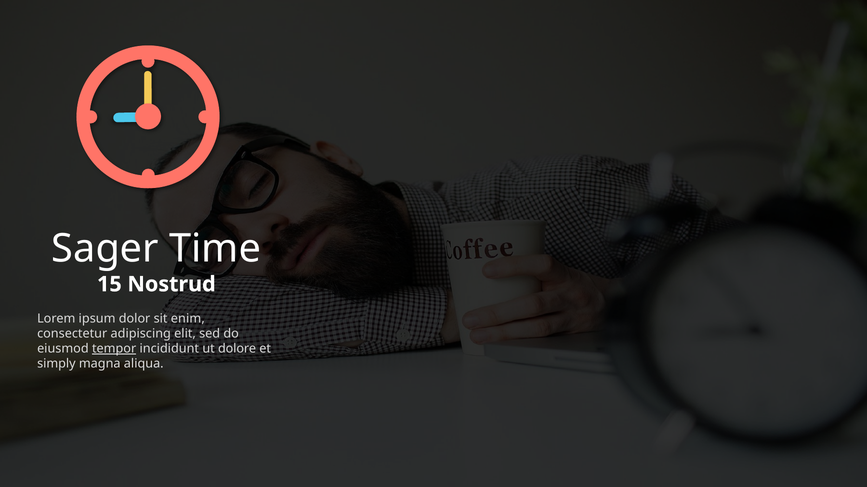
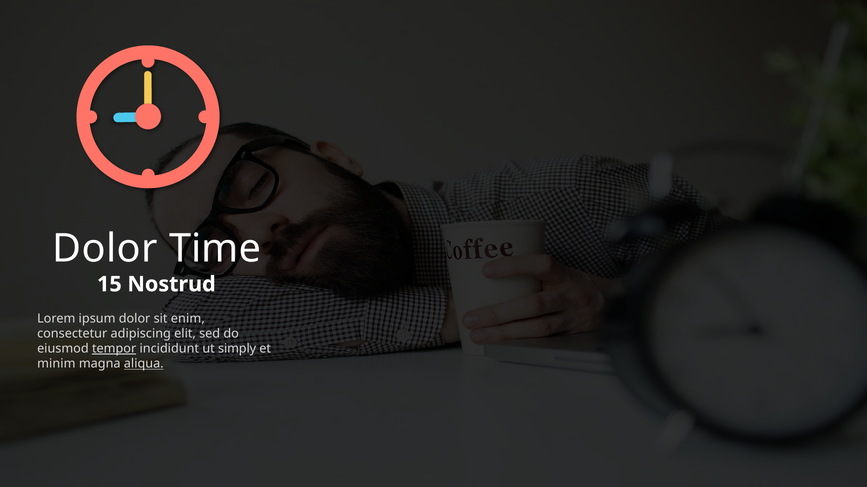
Sager: Sager -> Dolor (105, 249)
dolore: dolore -> simply (237, 349)
simply: simply -> minim (56, 364)
aliqua underline: none -> present (144, 364)
